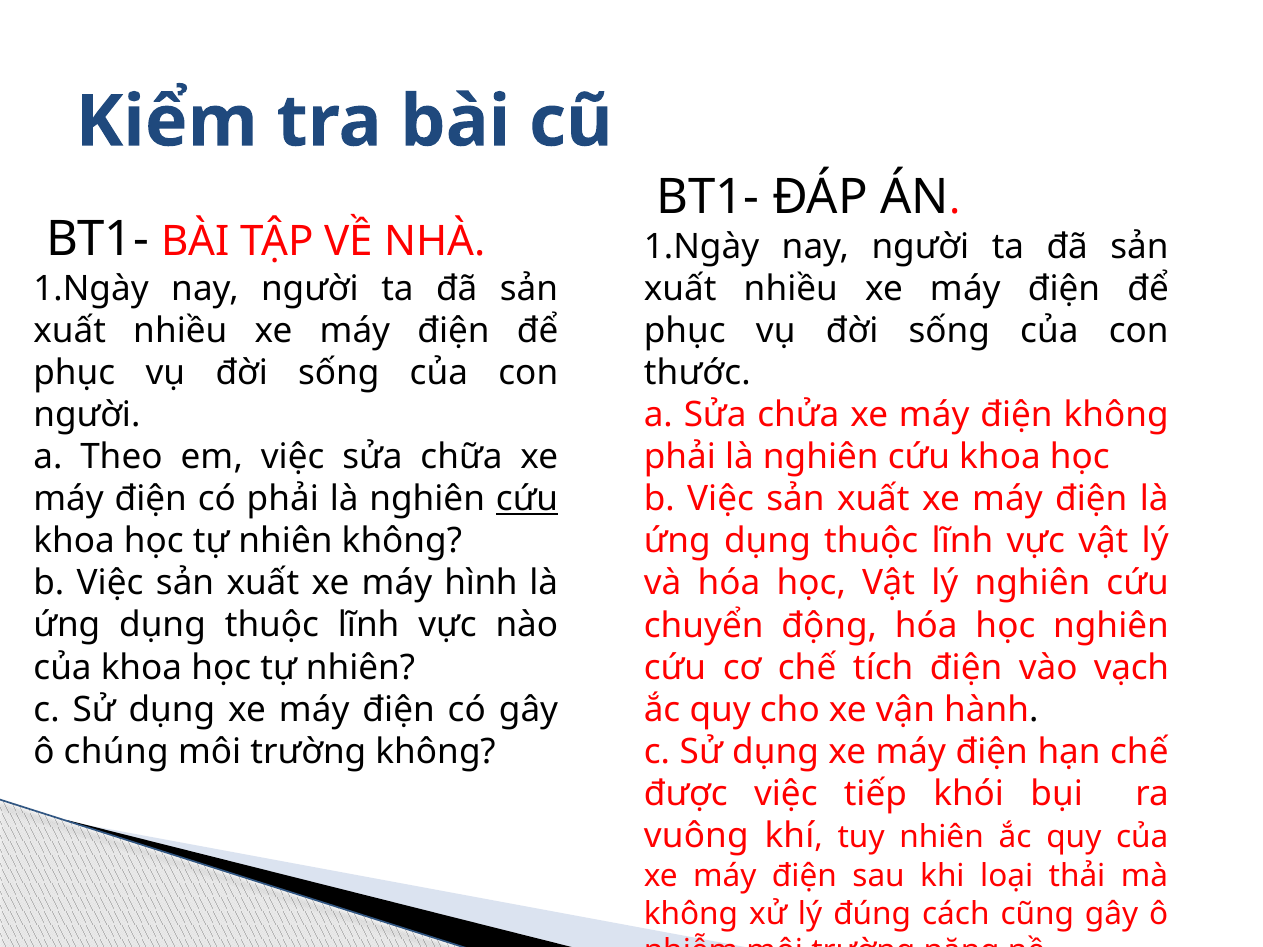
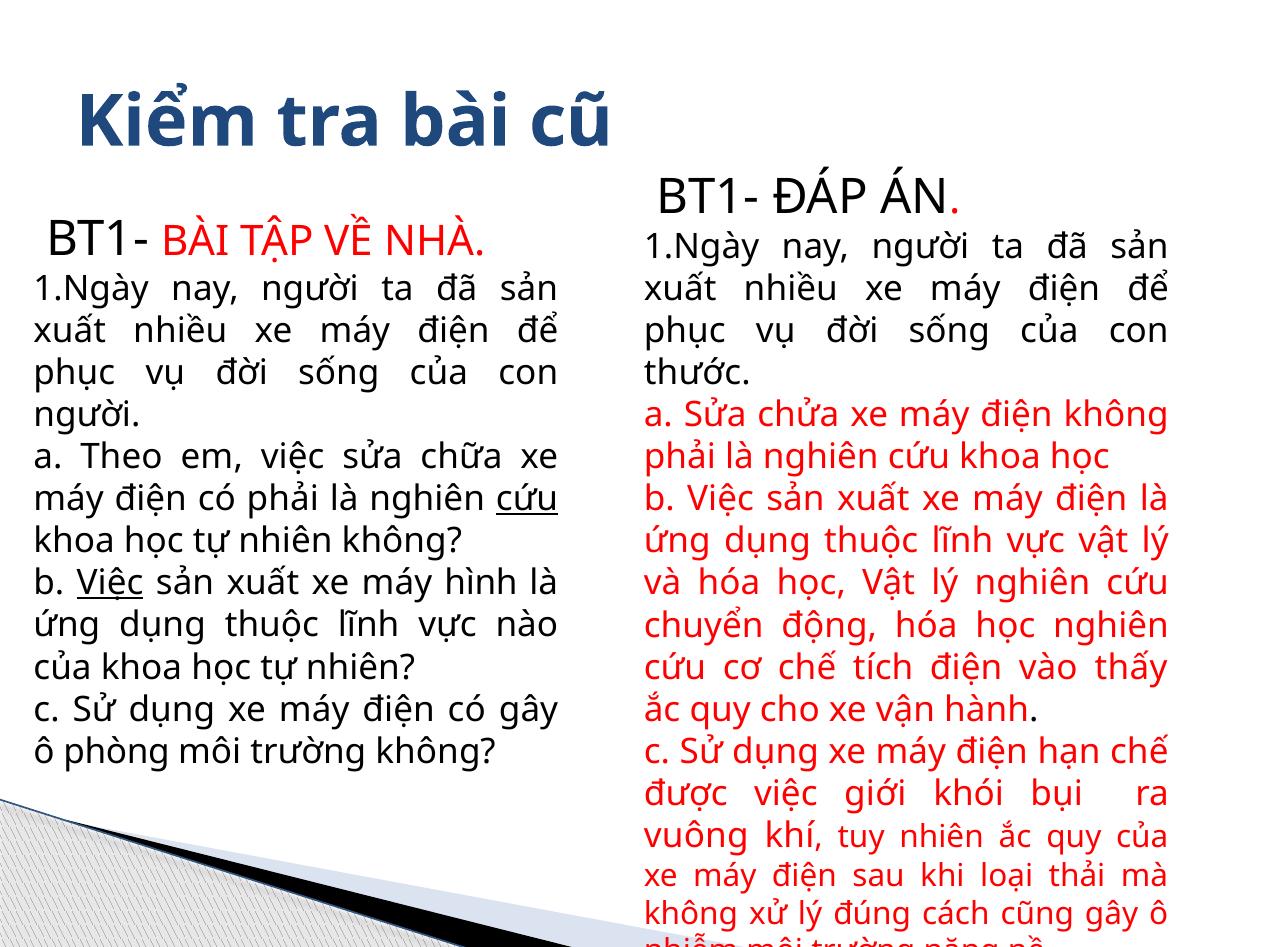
Việc underline: none -> present (110, 583)
vạch: vạch -> thấy (1131, 668)
chúng: chúng -> phòng (117, 752)
tiếp: tiếp -> giới (875, 794)
